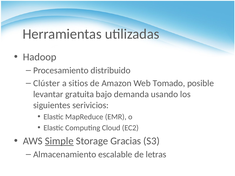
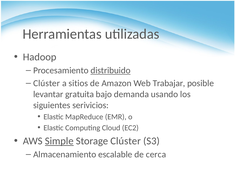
distribuido underline: none -> present (111, 71)
Tomado: Tomado -> Trabajar (169, 83)
Storage Gracias: Gracias -> Clúster (126, 141)
letras: letras -> cerca (156, 155)
